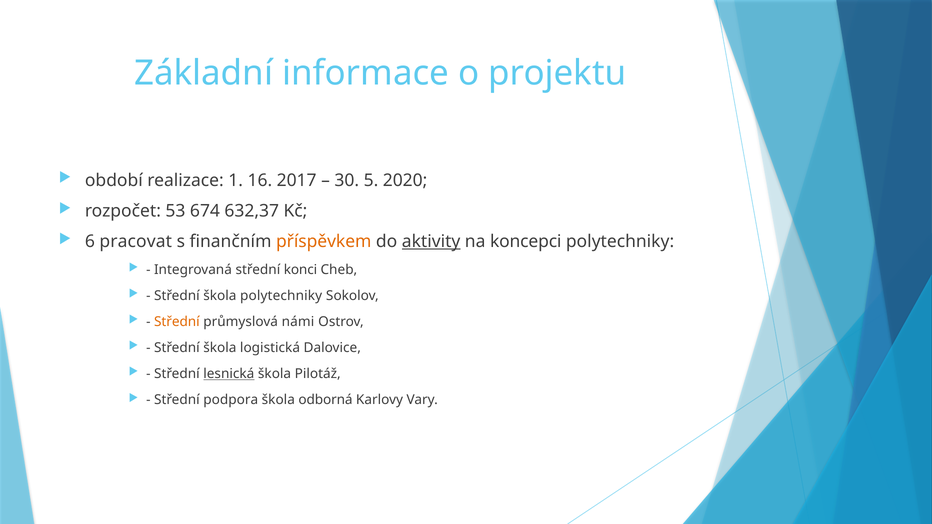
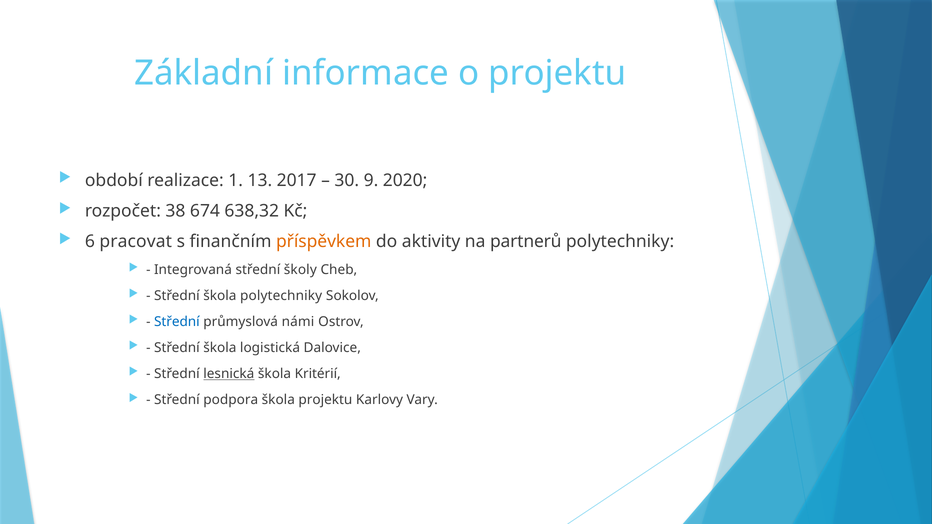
16: 16 -> 13 (260, 180)
5: 5 -> 9 (371, 180)
53: 53 -> 38 (175, 211)
632,37: 632,37 -> 638,32 (252, 211)
aktivity underline: present -> none (431, 242)
koncepci: koncepci -> partnerů (526, 242)
konci: konci -> školy (300, 270)
Střední colour: orange -> blue (177, 322)
Pilotáž: Pilotáž -> Kritérií (318, 374)
škola odborná: odborná -> projektu (325, 400)
